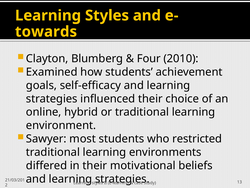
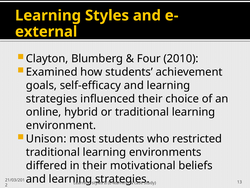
towards: towards -> external (46, 32)
Sawyer: Sawyer -> Unison (46, 138)
